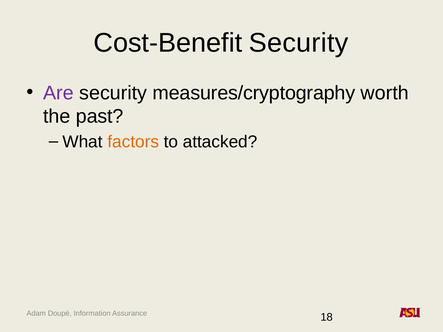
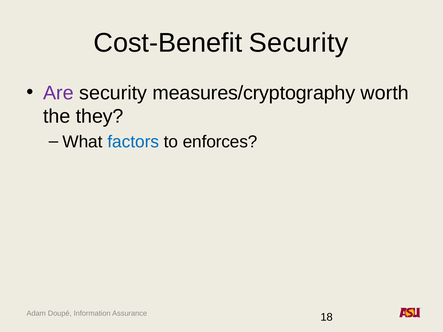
past: past -> they (100, 117)
factors colour: orange -> blue (133, 142)
attacked: attacked -> enforces (220, 142)
